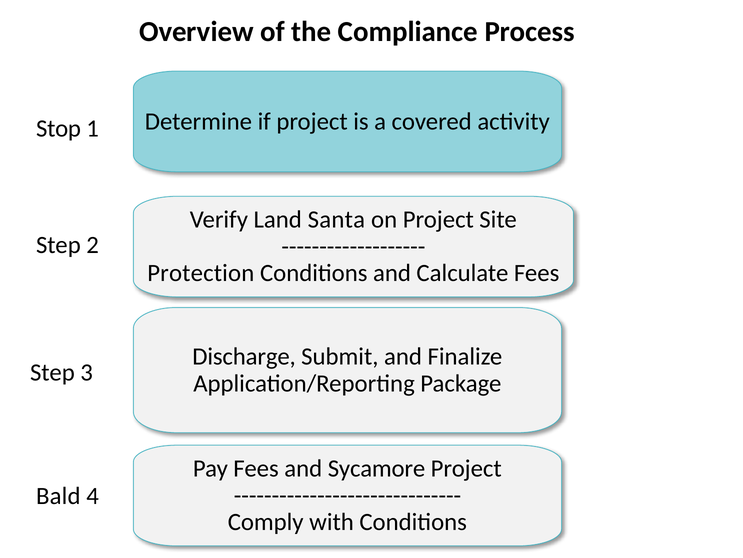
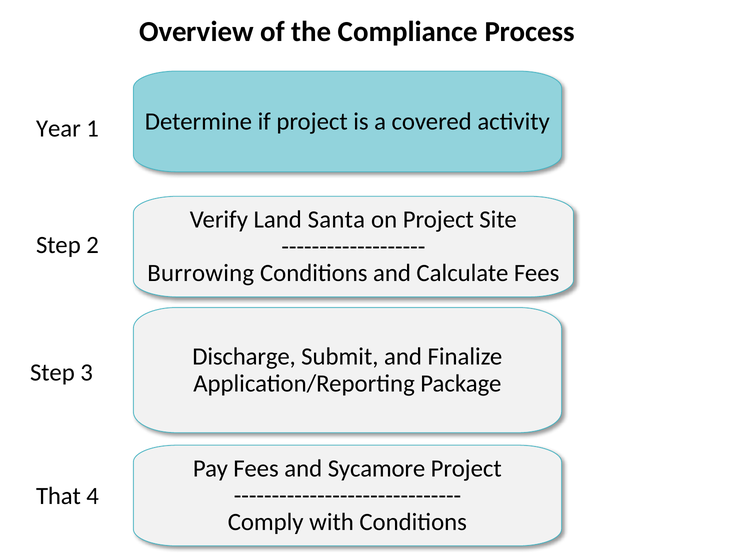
Stop: Stop -> Year (58, 129)
Protection: Protection -> Burrowing (201, 273)
Bald: Bald -> That (58, 496)
